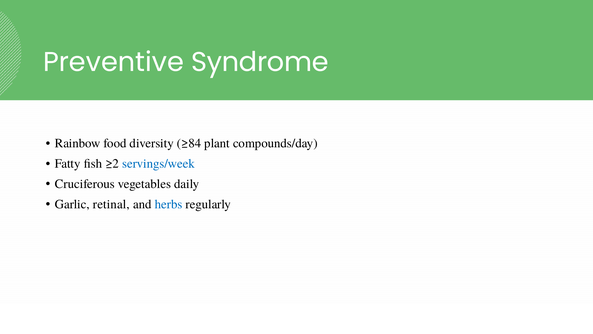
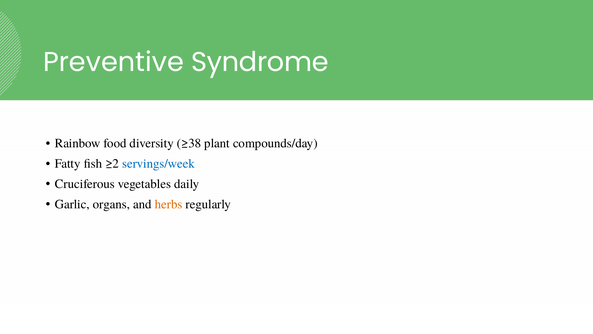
≥84: ≥84 -> ≥38 (189, 143)
retinal: retinal -> organs (111, 204)
herbs colour: blue -> orange (169, 204)
